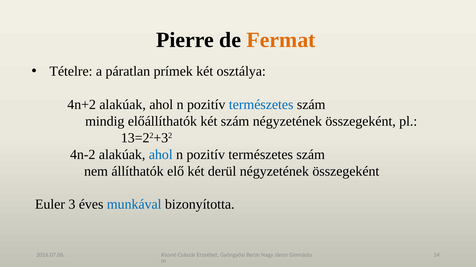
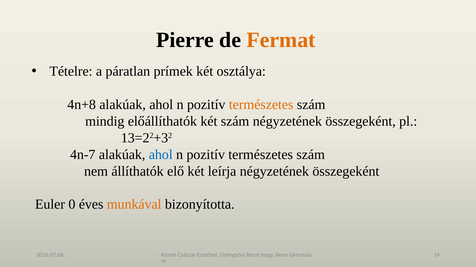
4n+2: 4n+2 -> 4n+8 (82, 105)
természetes colour: blue -> orange (261, 105)
4n-2: 4n-2 -> 4n-7 (83, 155)
derül: derül -> leírja (222, 172)
3: 3 -> 0 (72, 205)
munkával colour: blue -> orange (134, 205)
